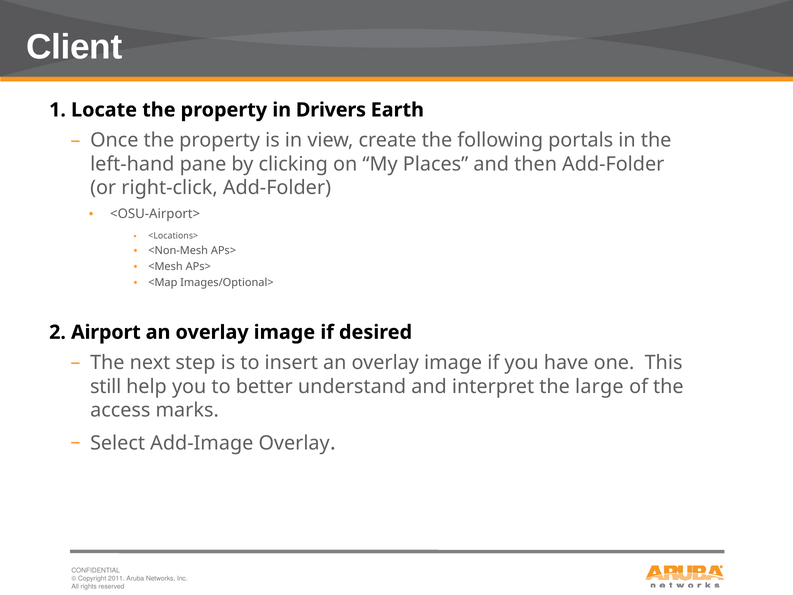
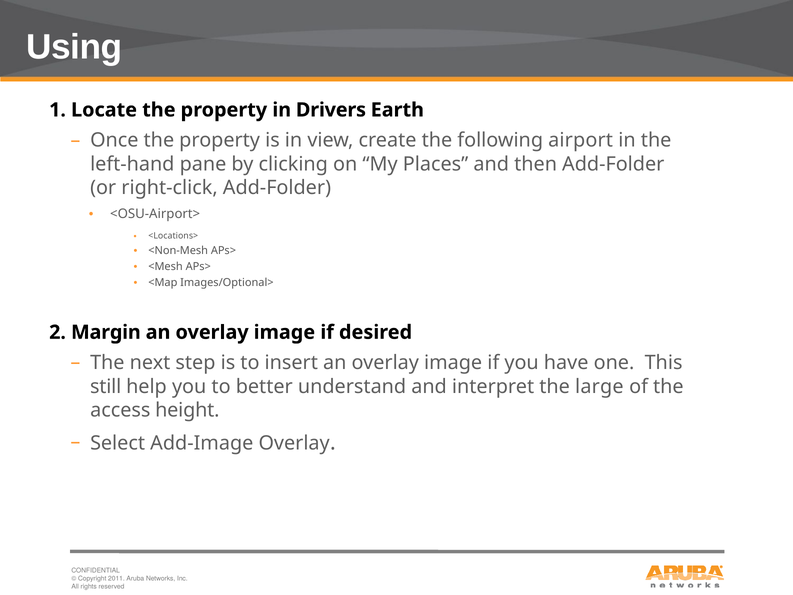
Client: Client -> Using (74, 47)
portals: portals -> airport (581, 140)
Airport: Airport -> Margin (106, 332)
marks: marks -> height (187, 410)
